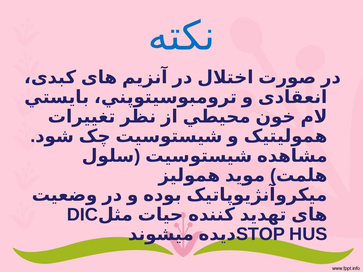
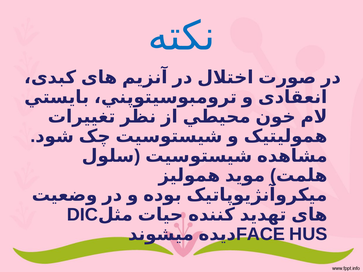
STOP: STOP -> FACE (260, 234)
